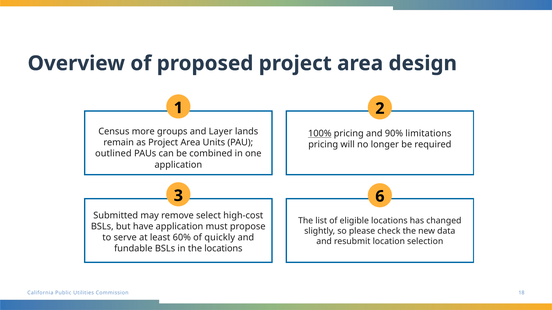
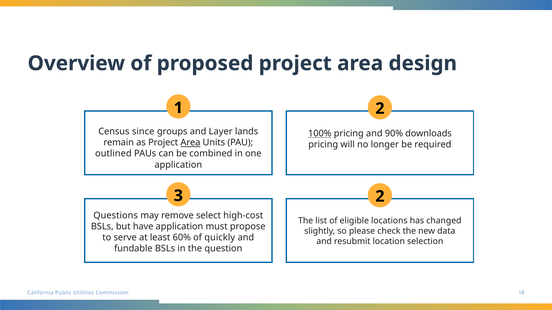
more: more -> since (143, 132)
limitations: limitations -> downloads (428, 134)
Area underline: none -> present (190, 143)
3 6: 6 -> 2 (380, 197)
Submitted: Submitted -> Questions (116, 216)
the locations: locations -> question (223, 249)
